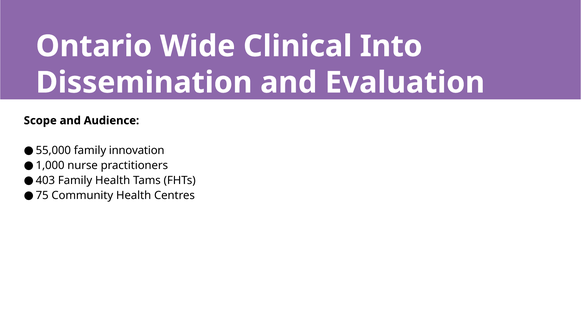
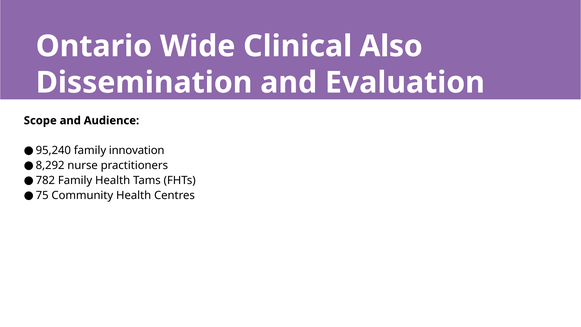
Into: Into -> Also (391, 46)
55,000: 55,000 -> 95,240 (53, 150)
1,000: 1,000 -> 8,292 (50, 165)
403: 403 -> 782 (45, 180)
